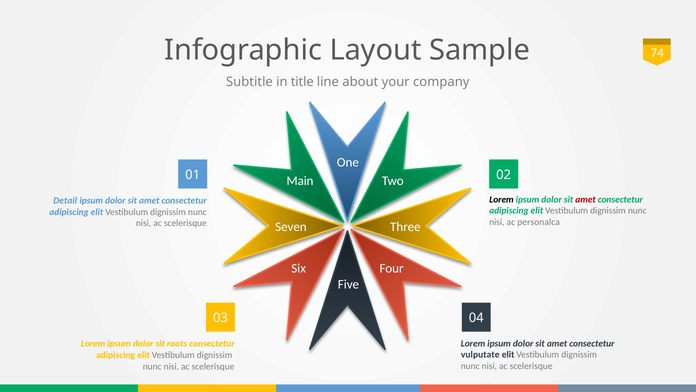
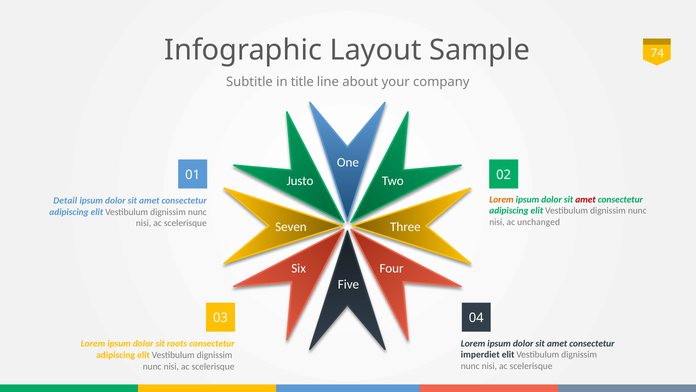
Main: Main -> Justo (300, 181)
Lorem colour: black -> orange (501, 199)
personalca: personalca -> unchanged (539, 222)
vulputate: vulputate -> imperdiet (480, 354)
